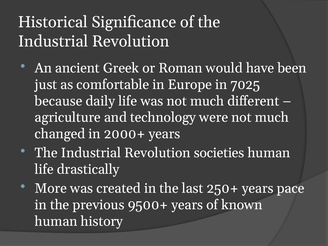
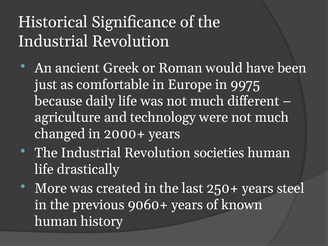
7025: 7025 -> 9975 (245, 85)
pace: pace -> steel (291, 188)
9500+: 9500+ -> 9060+ (148, 205)
